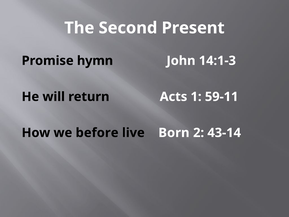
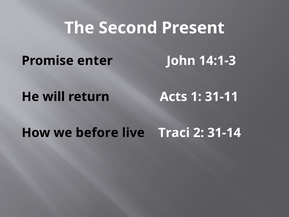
hymn: hymn -> enter (95, 61)
59-11: 59-11 -> 31-11 (222, 97)
Born: Born -> Traci (174, 133)
43-14: 43-14 -> 31-14 (224, 133)
